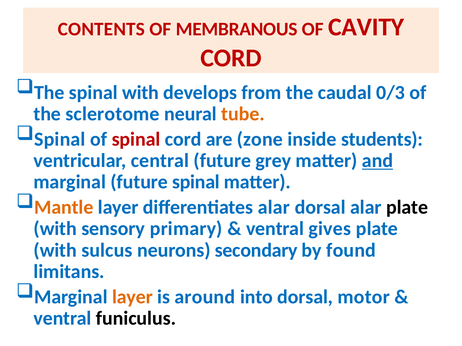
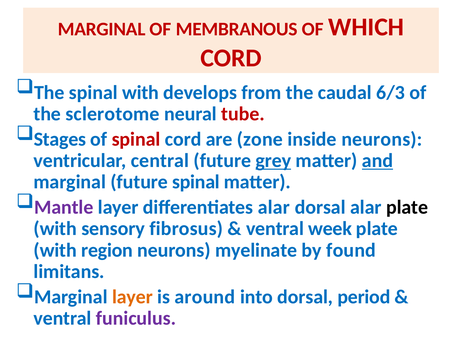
CONTENTS: CONTENTS -> MARGINAL (102, 29)
CAVITY: CAVITY -> WHICH (366, 27)
0/3: 0/3 -> 6/3 (391, 93)
tube colour: orange -> red (243, 114)
Spinal: Spinal -> Stages (60, 139)
inside students: students -> neurons (382, 139)
grey underline: none -> present (273, 161)
Mantle colour: orange -> purple (64, 208)
primary: primary -> fibrosus (186, 229)
gives: gives -> week (330, 229)
sulcus: sulcus -> region (107, 251)
secondary: secondary -> myelinate (256, 251)
motor: motor -> period (364, 297)
funiculus colour: black -> purple (136, 319)
